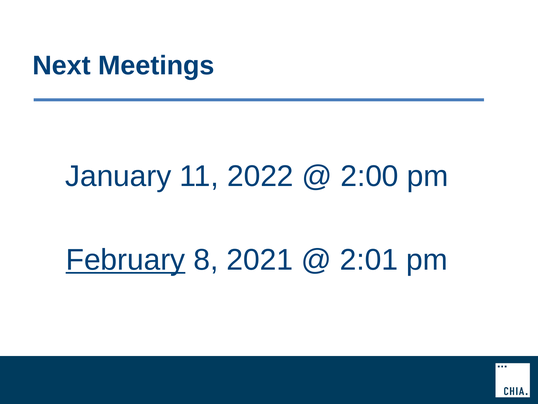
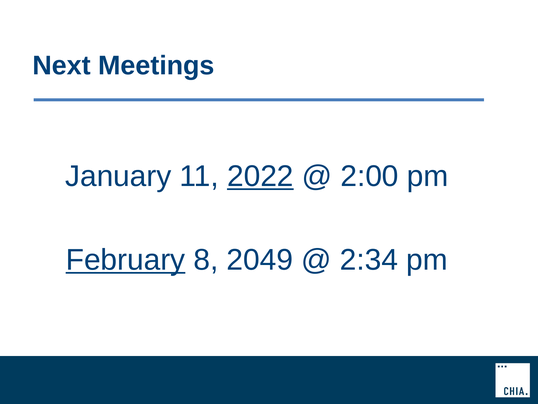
2022 underline: none -> present (260, 176)
2021: 2021 -> 2049 (260, 260)
2:01: 2:01 -> 2:34 (369, 260)
